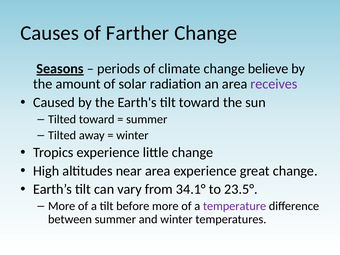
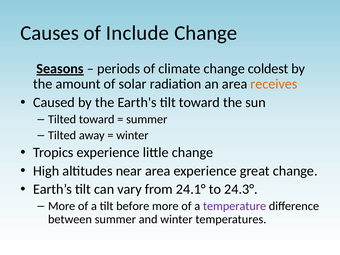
Farther: Farther -> Include (138, 33)
believe: believe -> coldest (268, 69)
receives colour: purple -> orange (274, 84)
34.1°: 34.1° -> 24.1° (191, 189)
23.5°: 23.5° -> 24.3° (241, 189)
